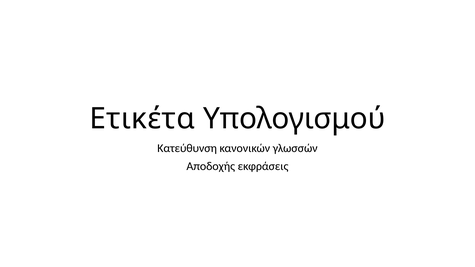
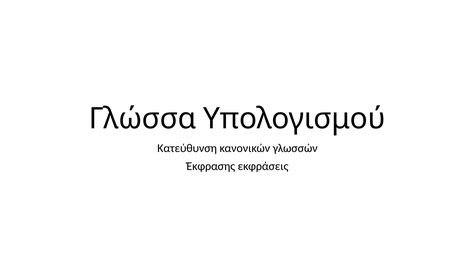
Ετικέτα: Ετικέτα -> Γλώσσα (142, 119)
Αποδοχής: Αποδοχής -> Έκφρασης (211, 166)
